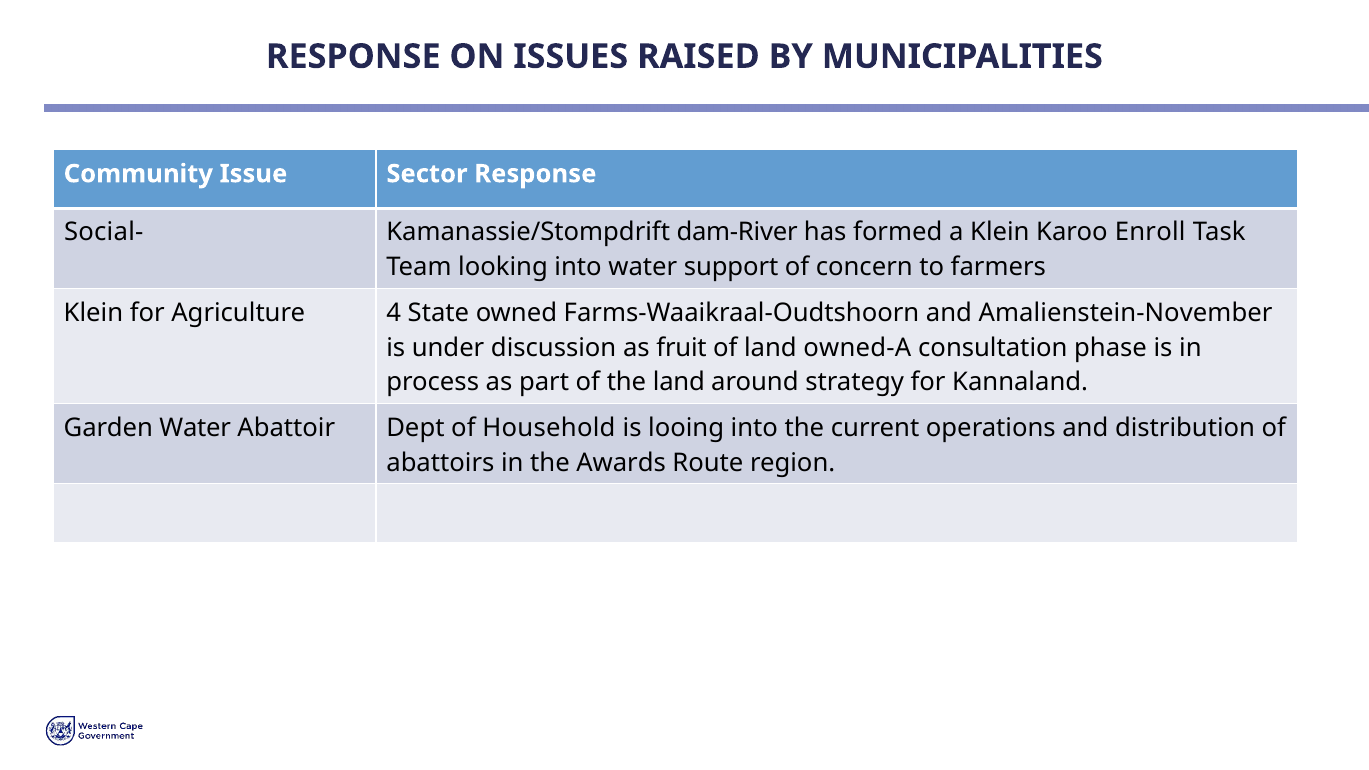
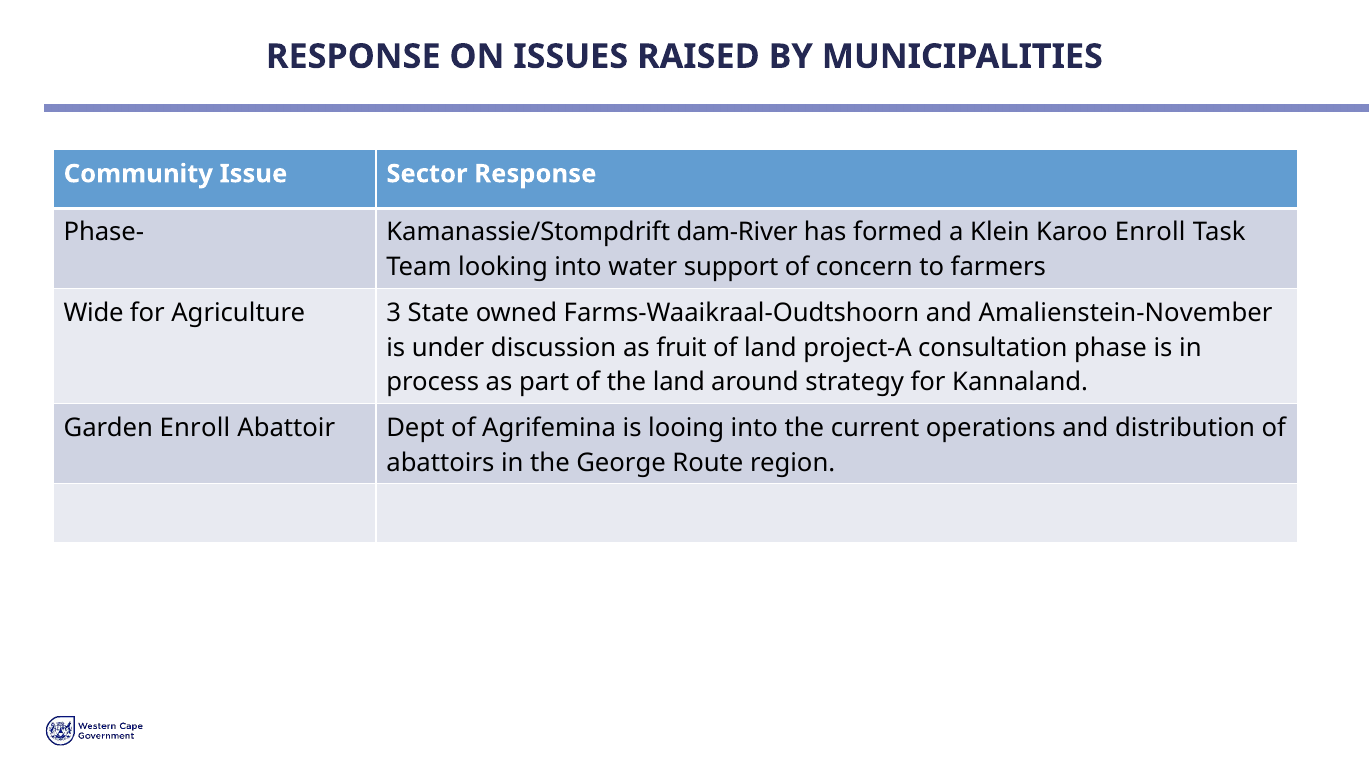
Social-: Social- -> Phase- (104, 232)
Klein: Klein -> Wide (94, 313)
4: 4 -> 3 (394, 313)
owned-A: owned-A -> project-A (858, 348)
Garden Water: Water -> Enroll (195, 428)
Household: Household -> Agrifemina (549, 428)
Awards: Awards -> George (621, 463)
